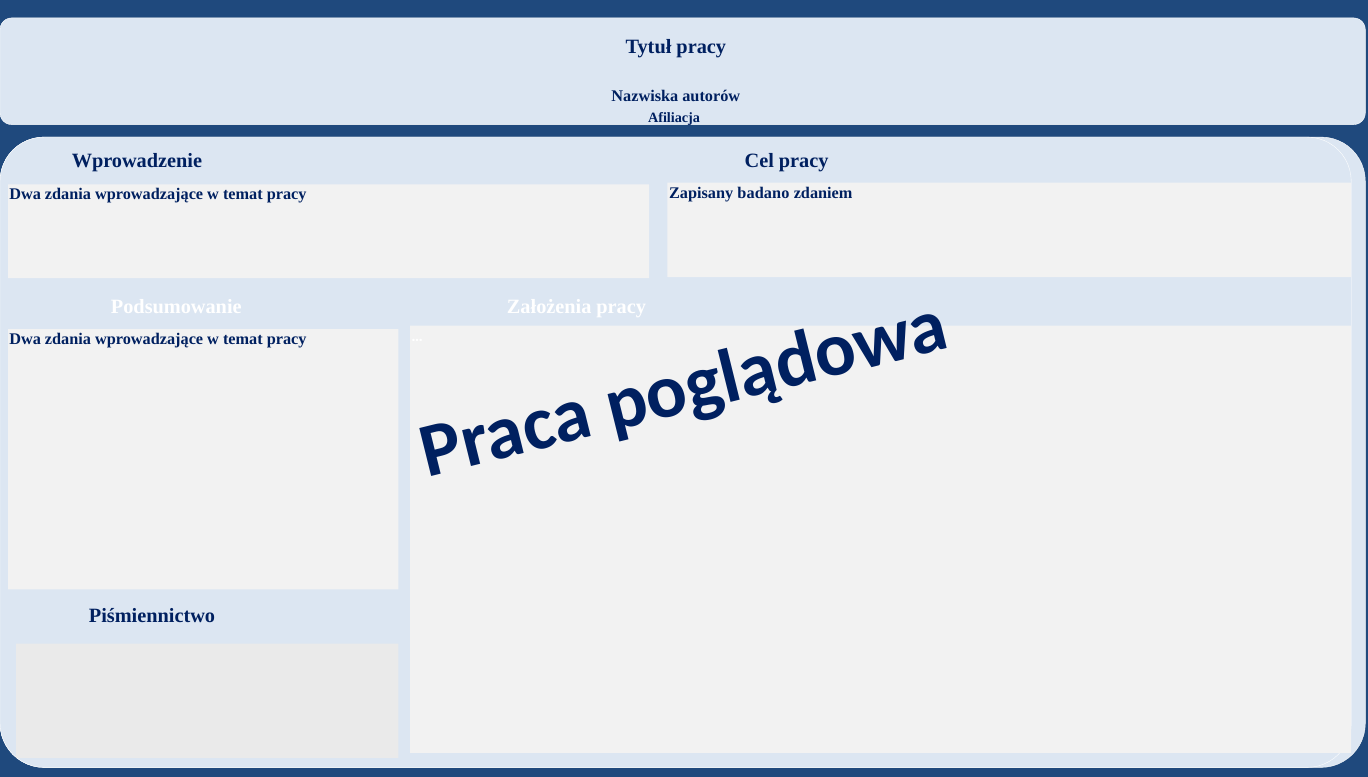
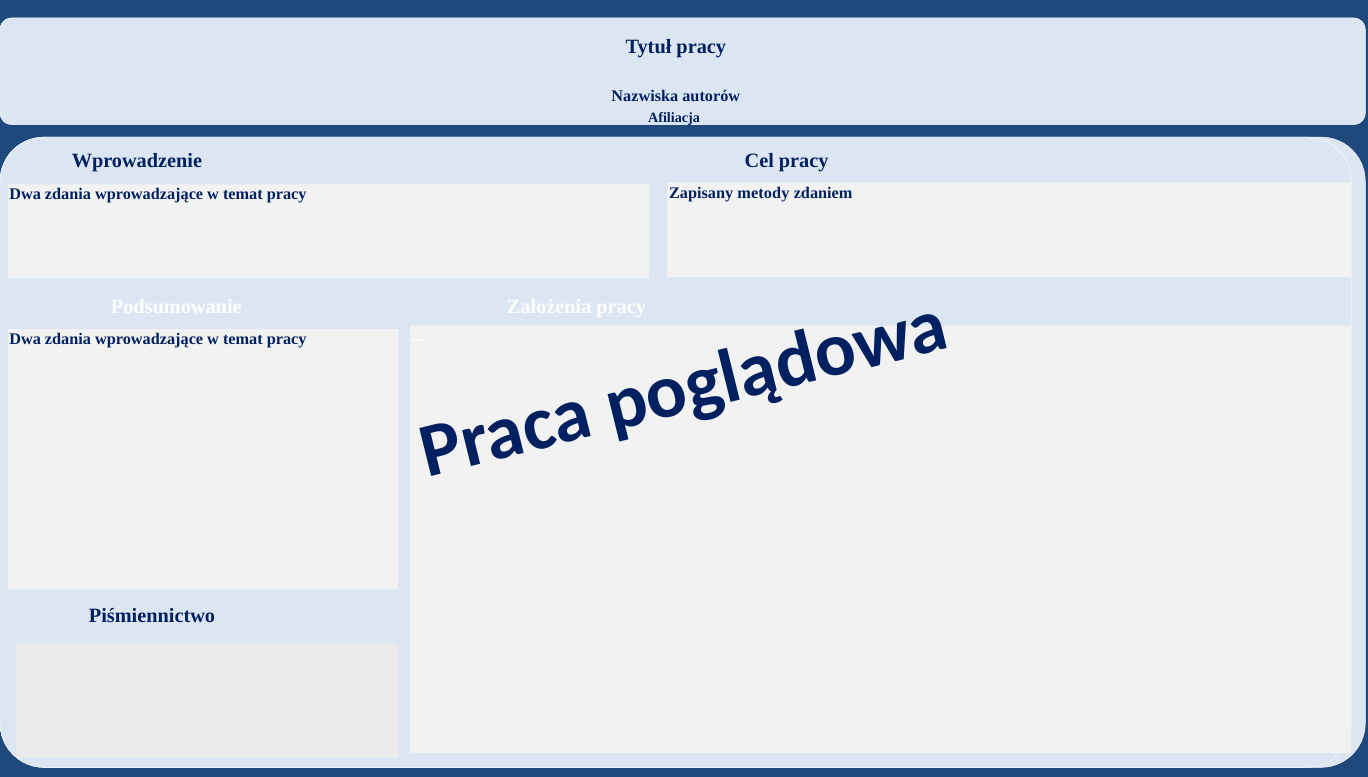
badano: badano -> metody (763, 193)
